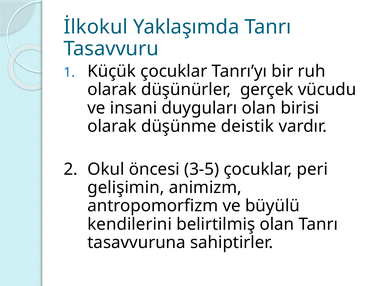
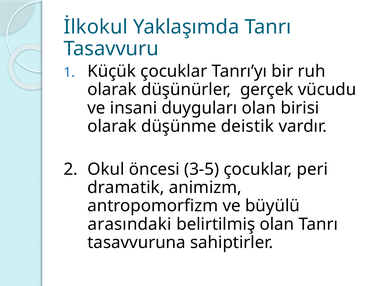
gelişimin: gelişimin -> dramatik (126, 187)
kendilerini: kendilerini -> arasındaki (130, 224)
